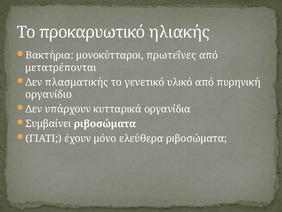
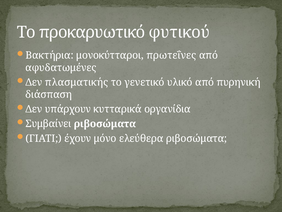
ηλιακής: ηλιακής -> φυτικού (179, 32)
μετατρέπονται: μετατρέπονται -> αφυδατωμένες (61, 67)
οργανίδιο: οργανίδιο -> διάσπαση (49, 94)
